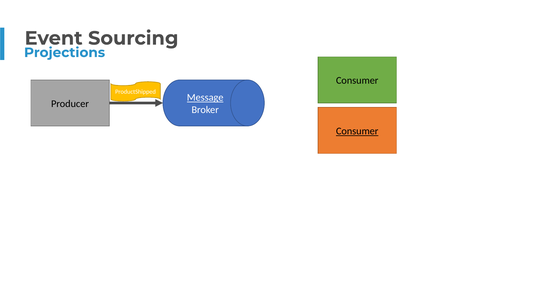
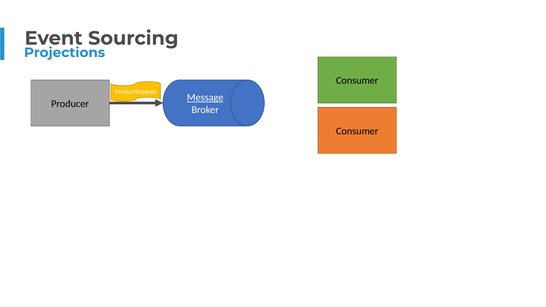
Consumer underline: present -> none (357, 131)
